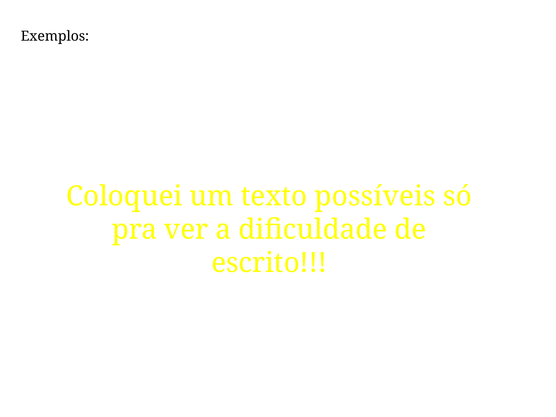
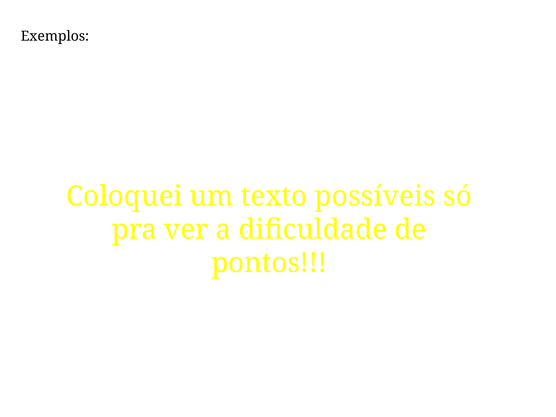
escrito: escrito -> pontos (269, 263)
